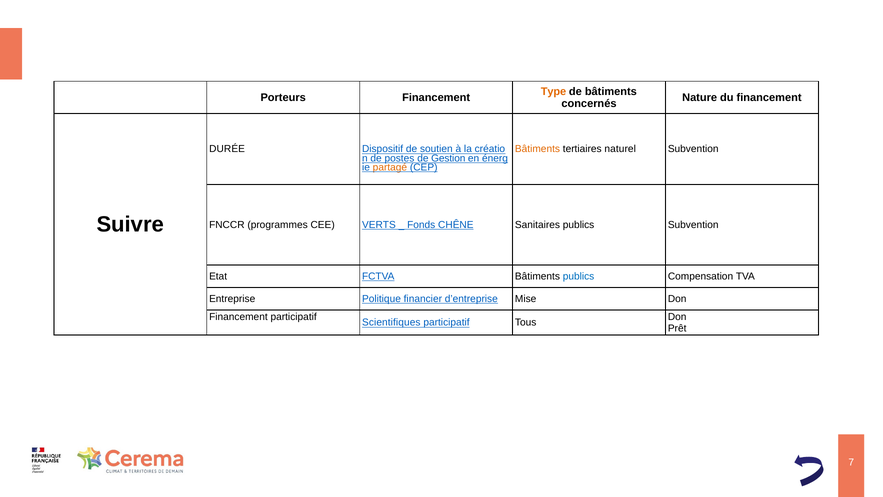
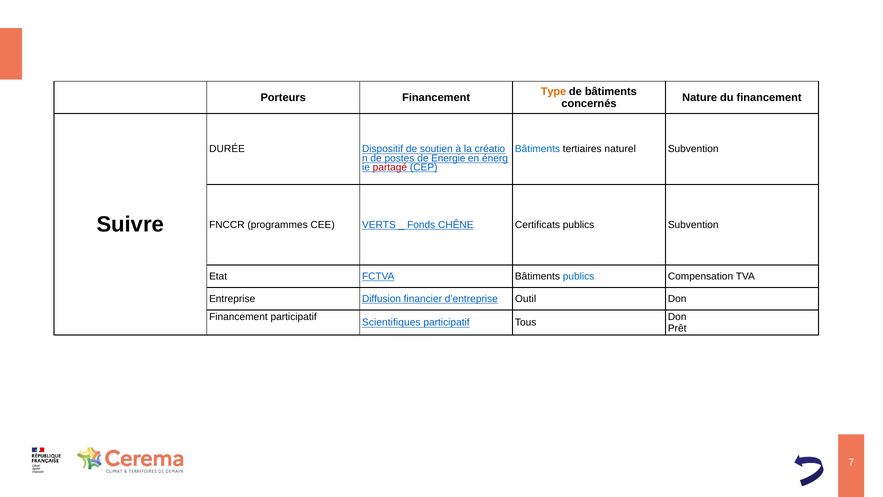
Bâtiments colour: orange -> blue (537, 149)
Gestion: Gestion -> Energie (448, 158)
partagé colour: orange -> red (390, 167)
Sanitaires: Sanitaires -> Certificats (537, 225)
Politique: Politique -> Diffusion (381, 299)
Mise: Mise -> Outil (526, 299)
